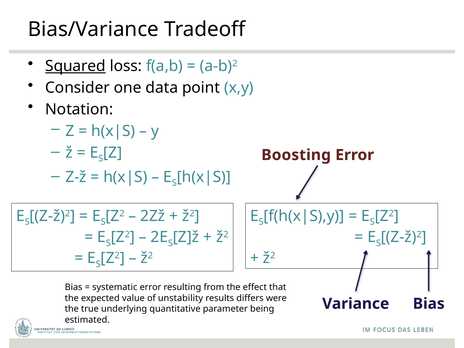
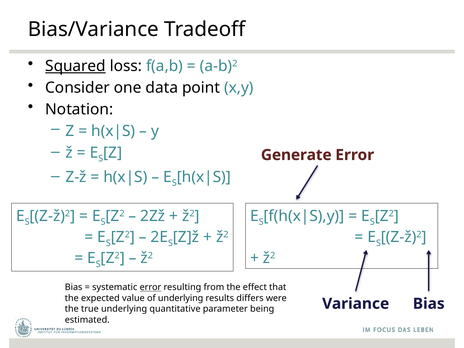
Boosting: Boosting -> Generate (296, 155)
error underline: none -> present (150, 287)
of unstability: unstability -> underlying (181, 298)
